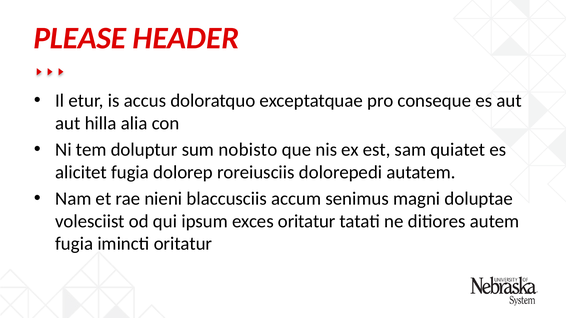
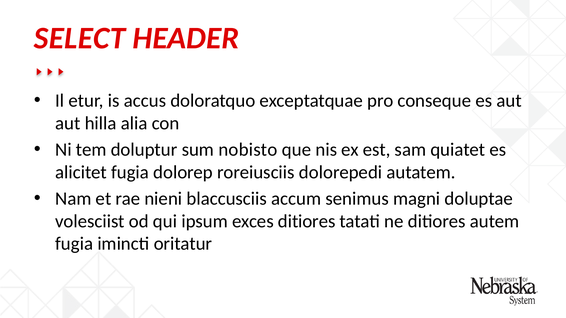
PLEASE: PLEASE -> SELECT (80, 38)
exces oritatur: oritatur -> ditiores (307, 221)
